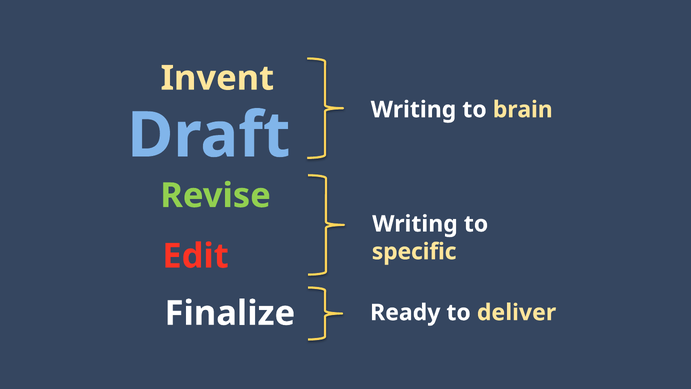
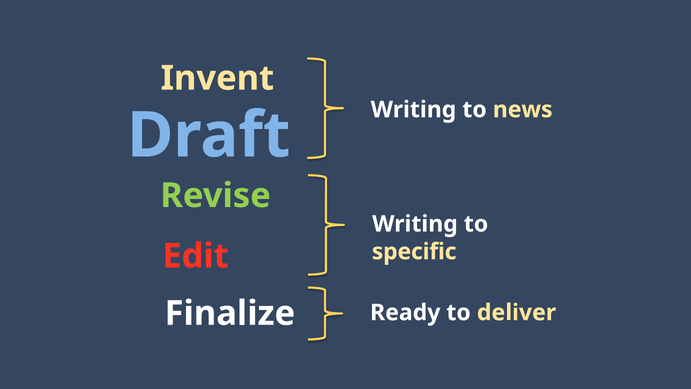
brain: brain -> news (523, 110)
